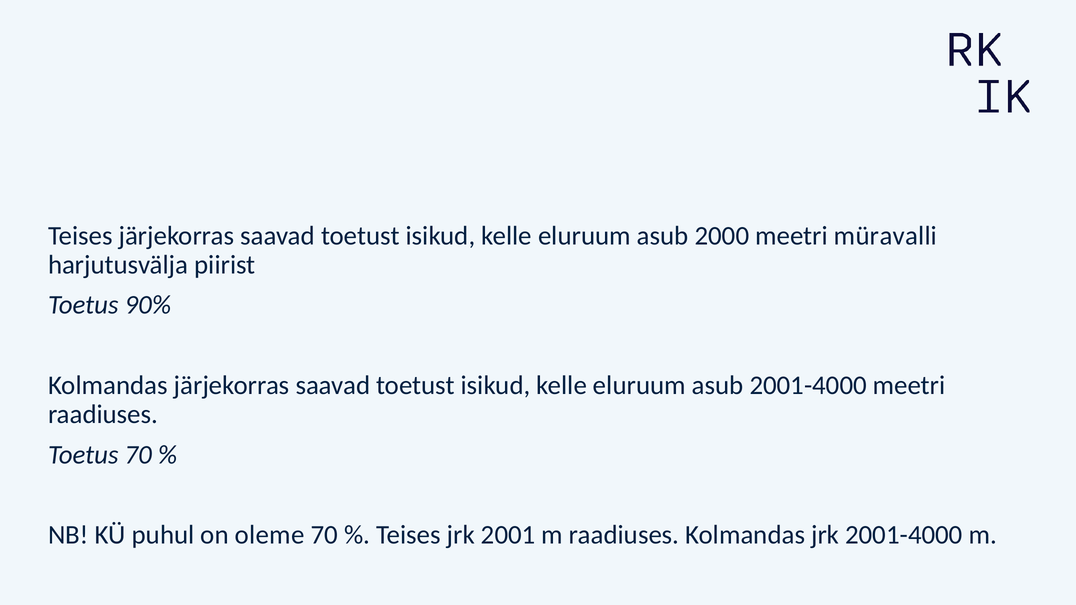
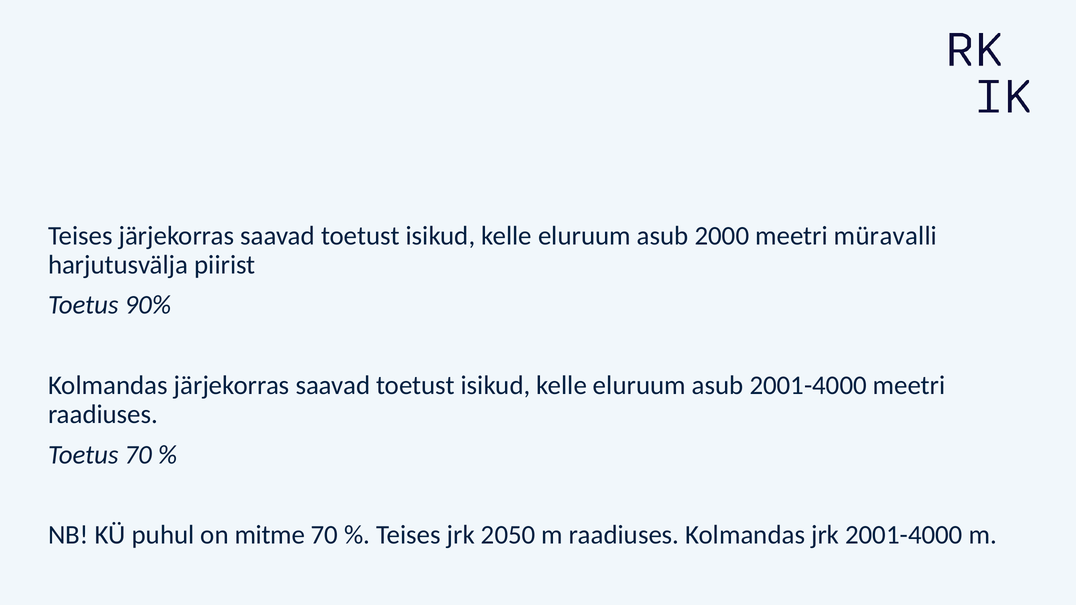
oleme: oleme -> mitme (270, 535)
2001: 2001 -> 2050 (508, 535)
